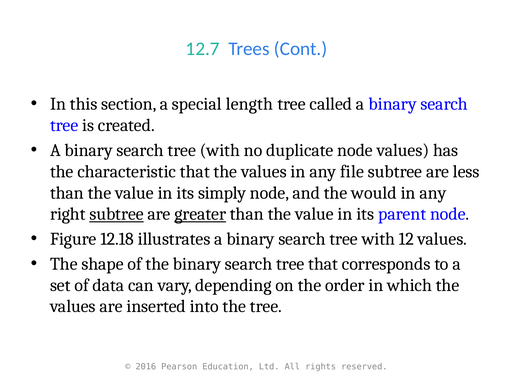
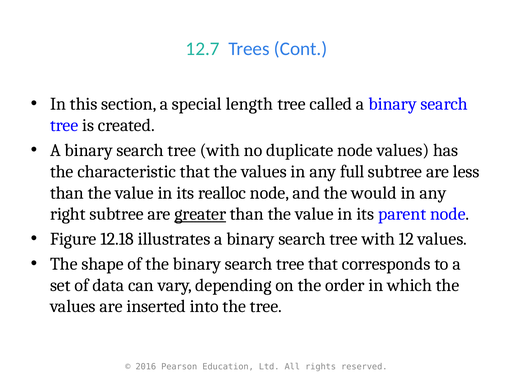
file: file -> full (352, 172)
simply: simply -> realloc (222, 193)
subtree underline: present -> none (117, 215)
